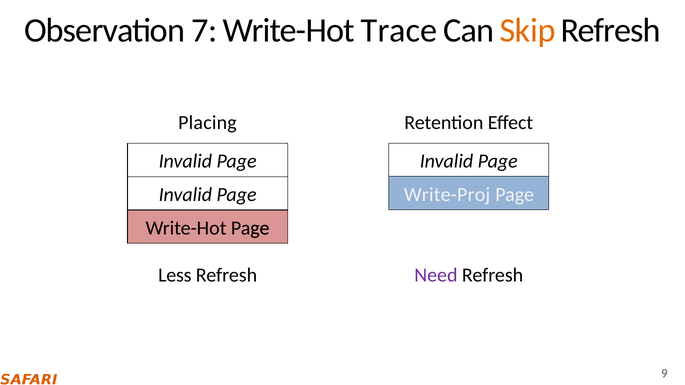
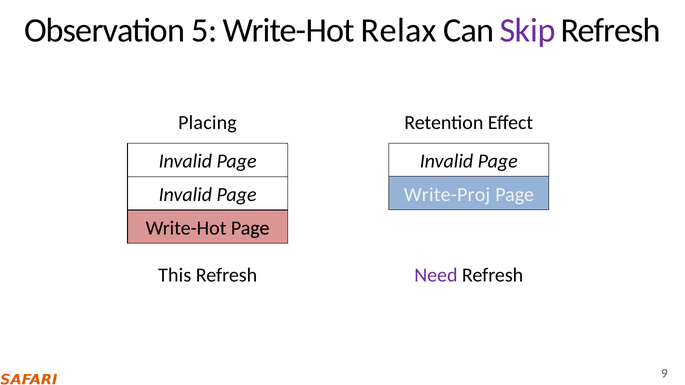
7: 7 -> 5 (204, 30)
Trace: Trace -> Relax (399, 30)
Skip colour: orange -> purple (528, 30)
Less: Less -> This (175, 275)
